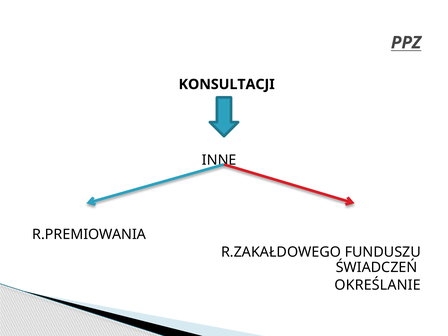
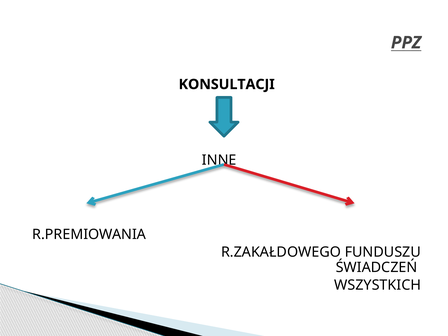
OKREŚLANIE: OKREŚLANIE -> WSZYSTKICH (378, 285)
